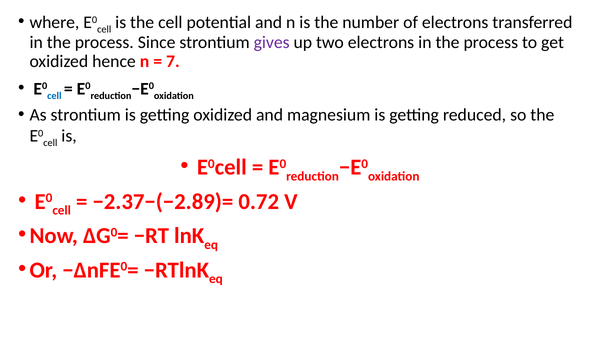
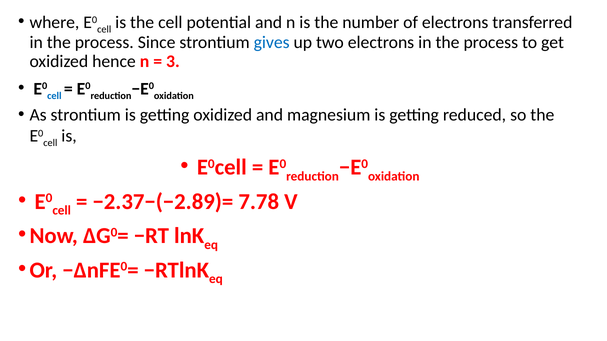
gives colour: purple -> blue (272, 42)
7: 7 -> 3 (173, 61)
0.72: 0.72 -> 7.78 (259, 202)
